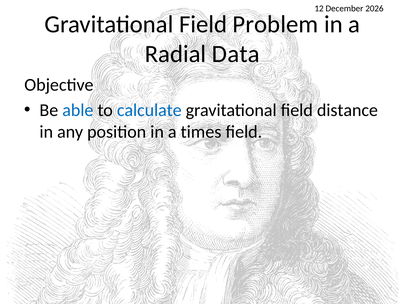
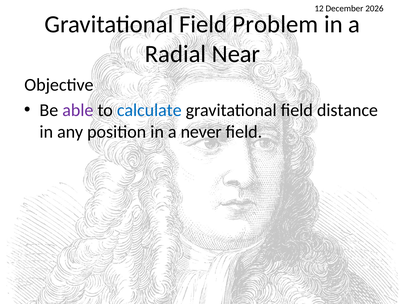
Data: Data -> Near (236, 54)
able colour: blue -> purple (78, 110)
times: times -> never (201, 132)
